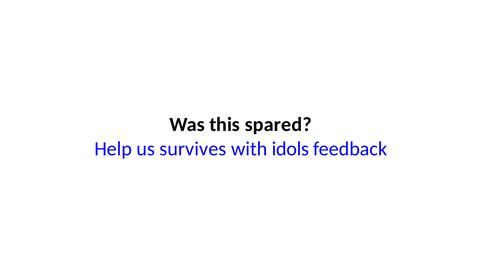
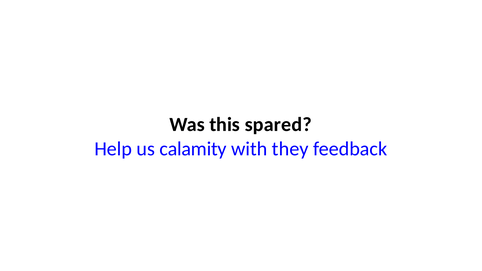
survives: survives -> calamity (193, 149)
idols: idols -> they (290, 149)
